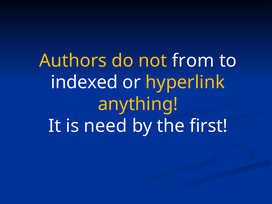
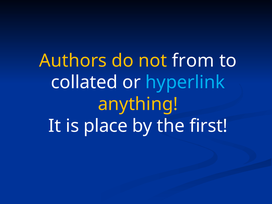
indexed: indexed -> collated (84, 82)
hyperlink colour: yellow -> light blue (185, 82)
need: need -> place (106, 126)
